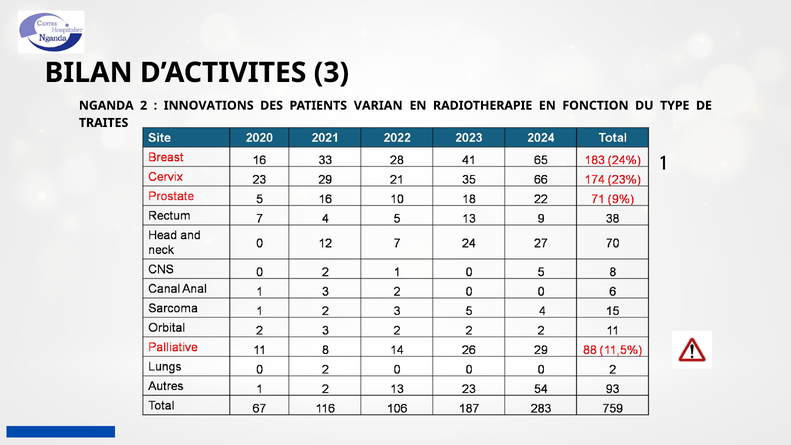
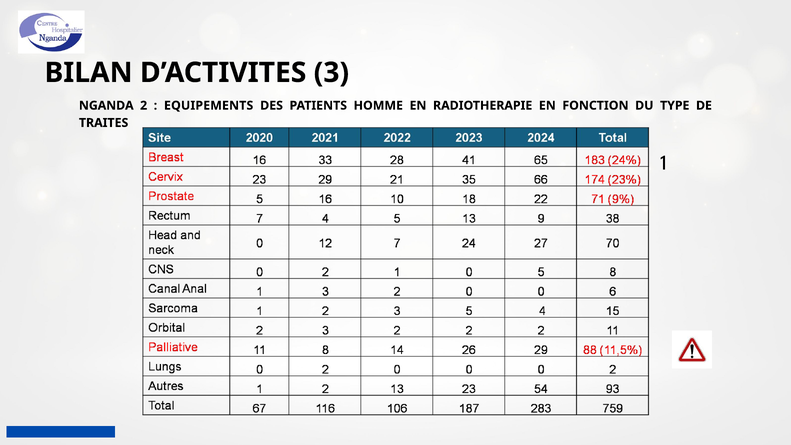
INNOVATIONS: INNOVATIONS -> EQUIPEMENTS (209, 106)
VARIAN: VARIAN -> HOMME (378, 106)
